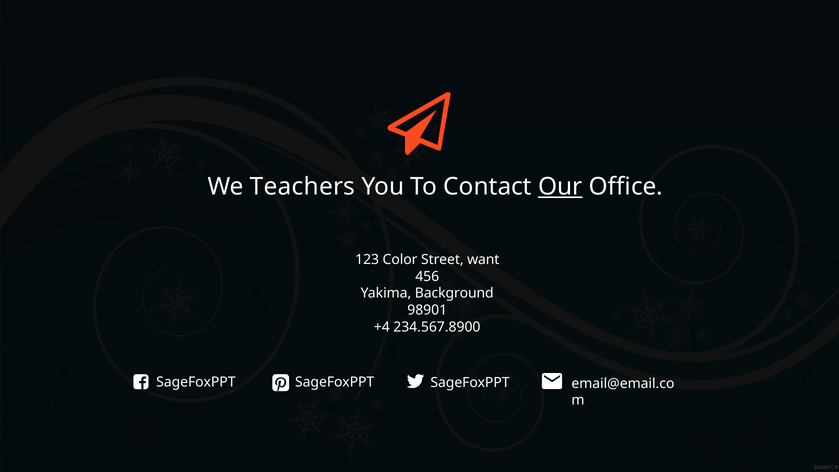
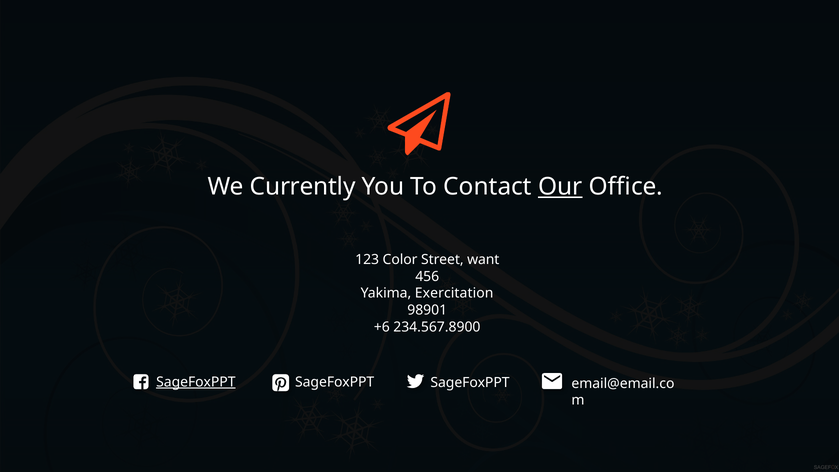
Teachers: Teachers -> Currently (303, 186)
Background: Background -> Exercitation (454, 293)
+4: +4 -> +6 (382, 327)
SageFoxPPT underline: none -> present (196, 382)
